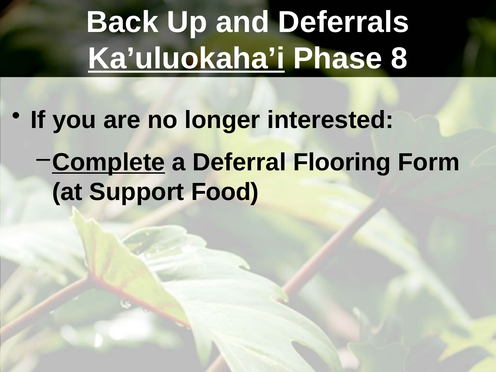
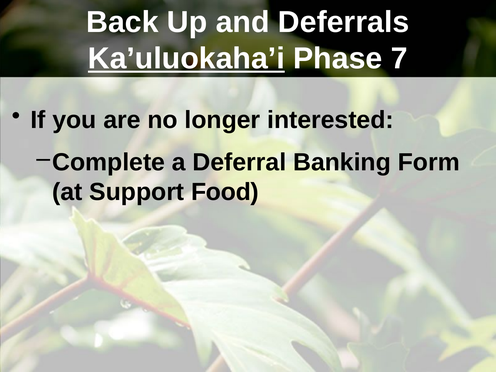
8: 8 -> 7 (399, 59)
Complete underline: present -> none (109, 162)
Flooring: Flooring -> Banking (342, 162)
